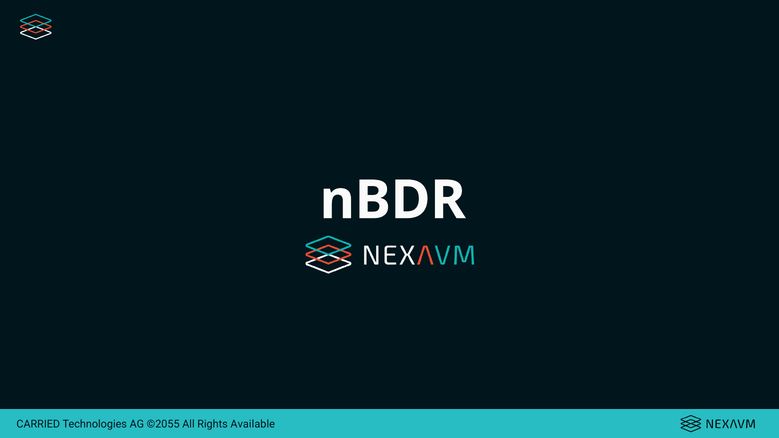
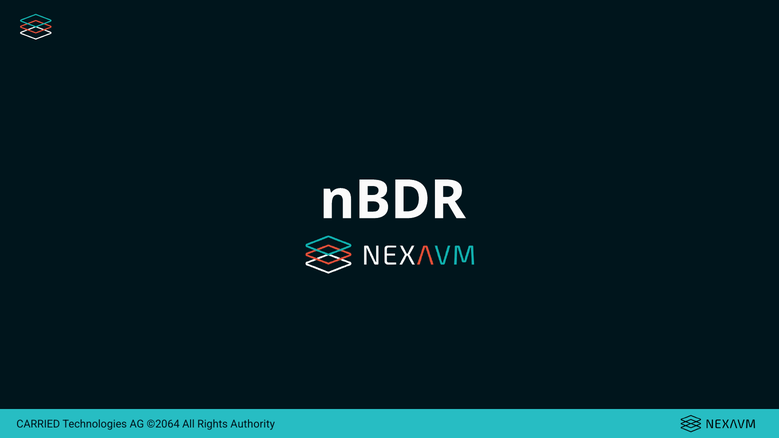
©2055: ©2055 -> ©2064 (163, 425)
Available: Available -> Authority (253, 425)
